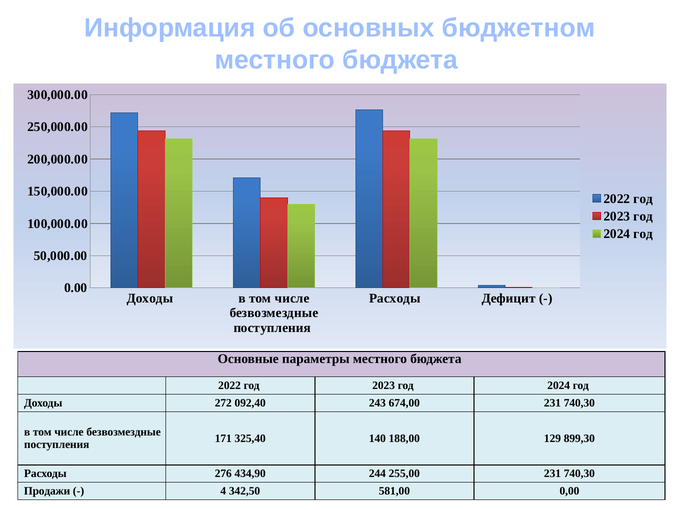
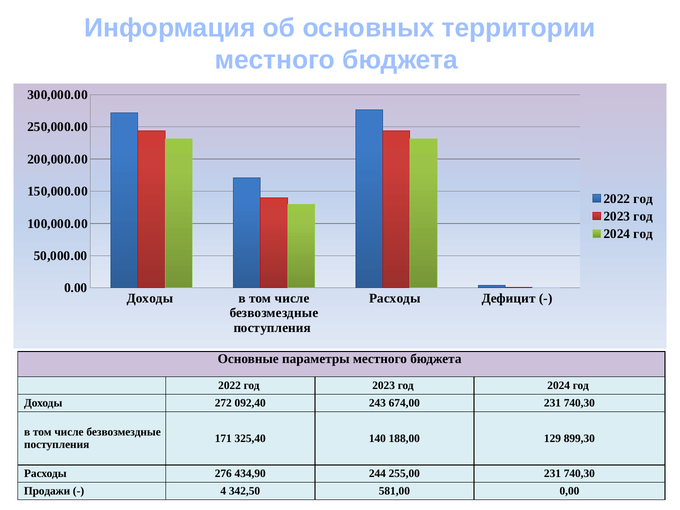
бюджетном: бюджетном -> территории (519, 28)
